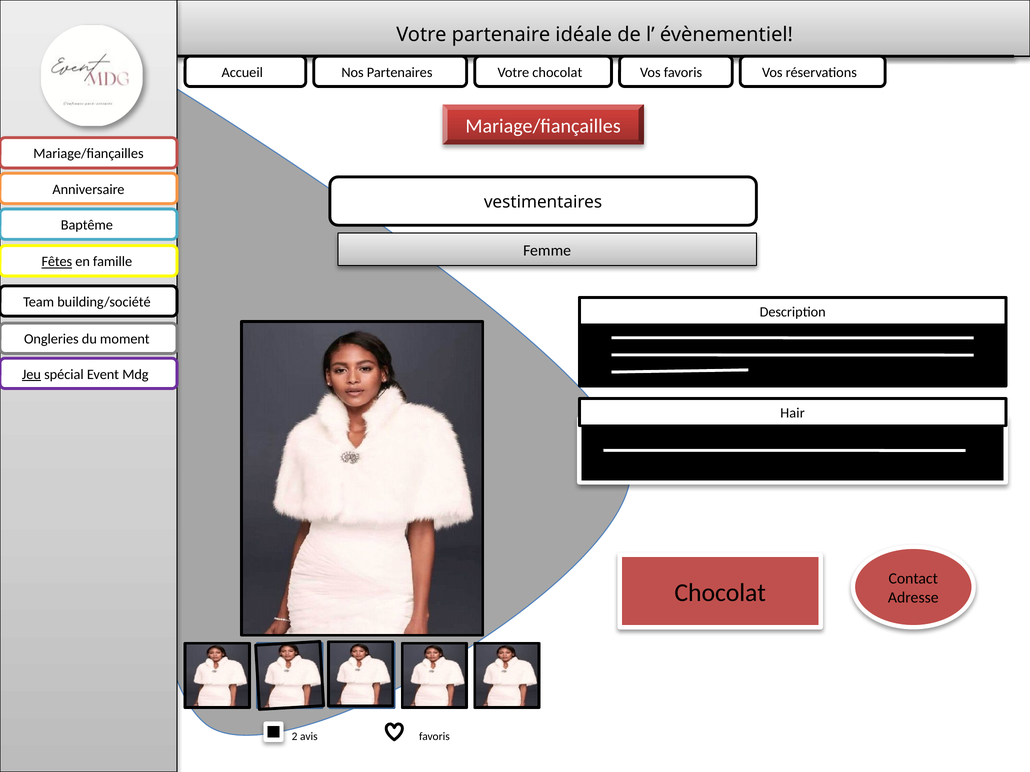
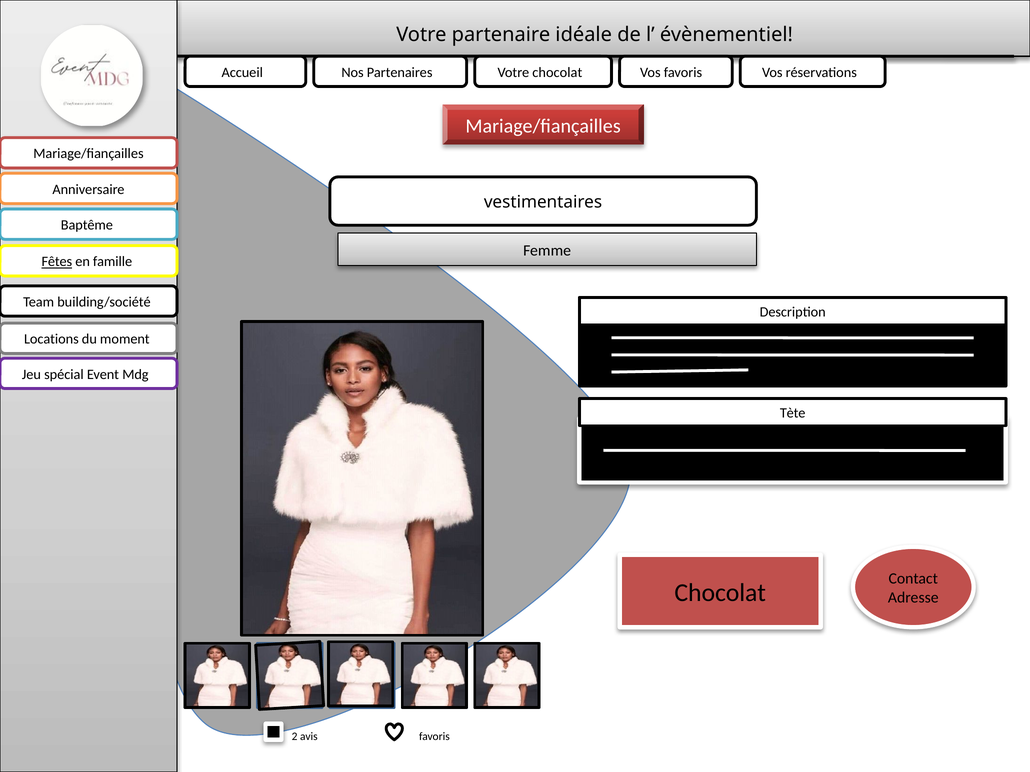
Ongleries: Ongleries -> Locations (51, 339)
Jeu underline: present -> none (31, 375)
Hair: Hair -> Tète (793, 413)
